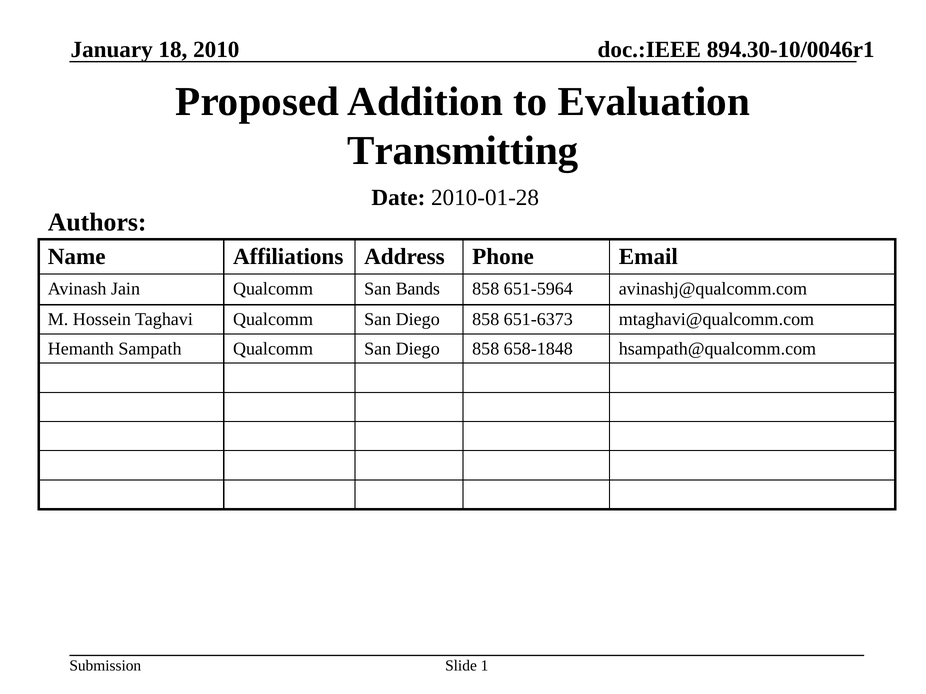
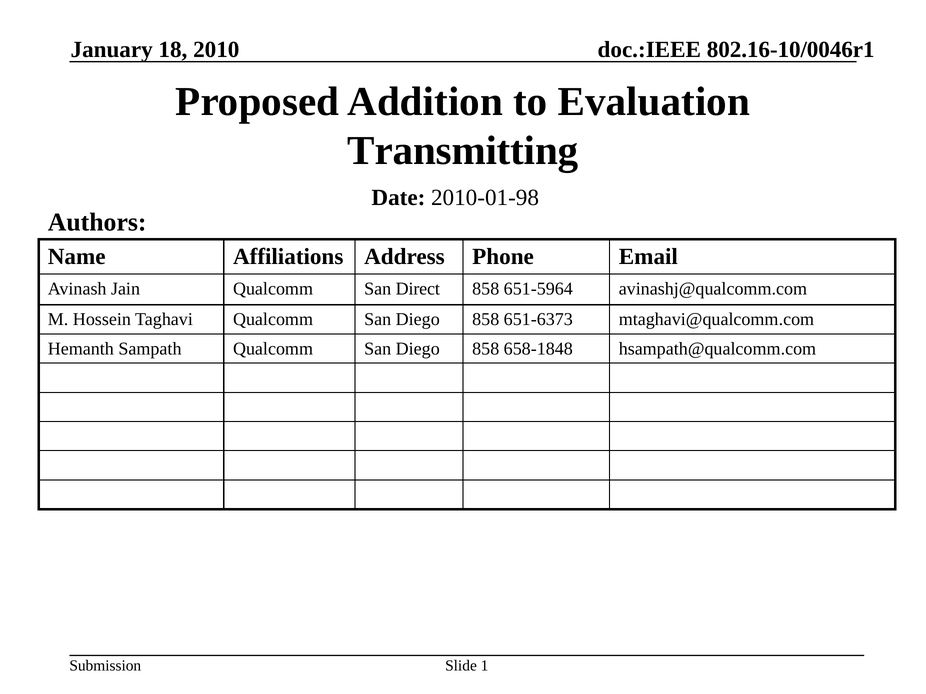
894.30-10/0046r1: 894.30-10/0046r1 -> 802.16-10/0046r1 (791, 49)
2010-01-28: 2010-01-28 -> 2010-01-98 (485, 198)
Bands: Bands -> Direct (418, 289)
